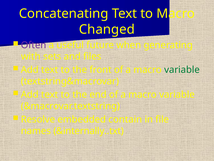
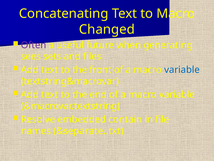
with: with -> sees (31, 56)
variable colour: green -> blue (182, 70)
&internally..txt: &internally..txt -> &separate..txt (88, 131)
